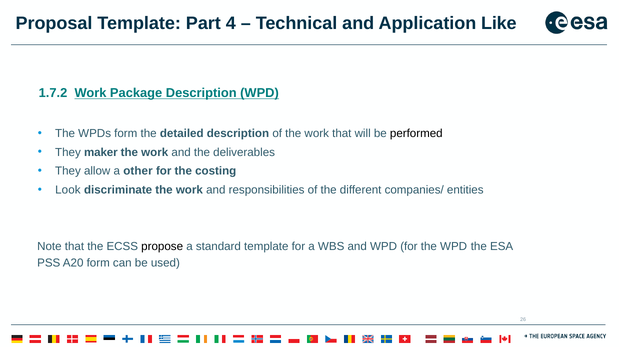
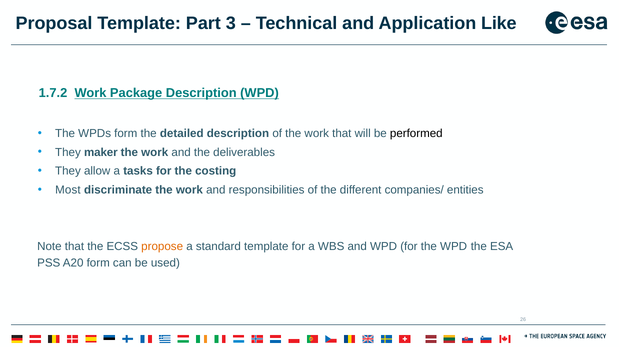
4: 4 -> 3 (231, 23)
other: other -> tasks (138, 171)
Look: Look -> Most (68, 190)
propose colour: black -> orange (162, 246)
